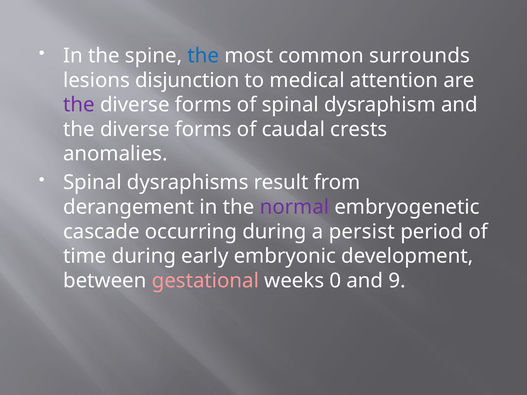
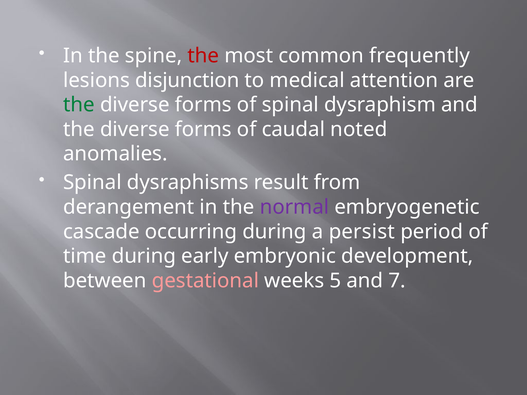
the colour: blue -> red (203, 56)
surrounds: surrounds -> frequently (420, 56)
the colour: purple -> green (79, 105)
crests: crests -> noted (359, 129)
0: 0 -> 5 (335, 281)
9: 9 -> 7 (397, 281)
